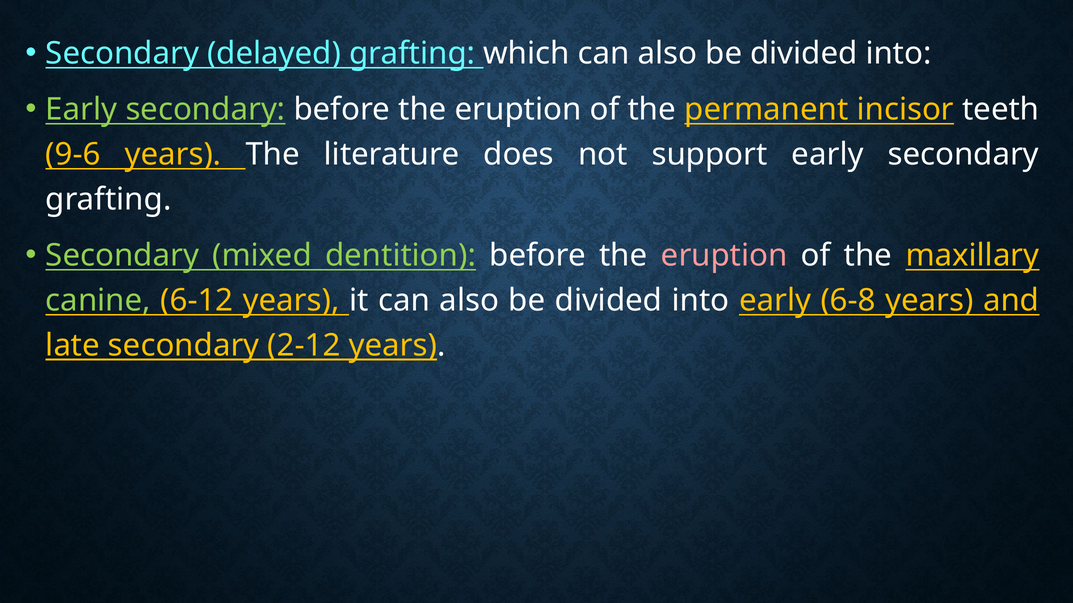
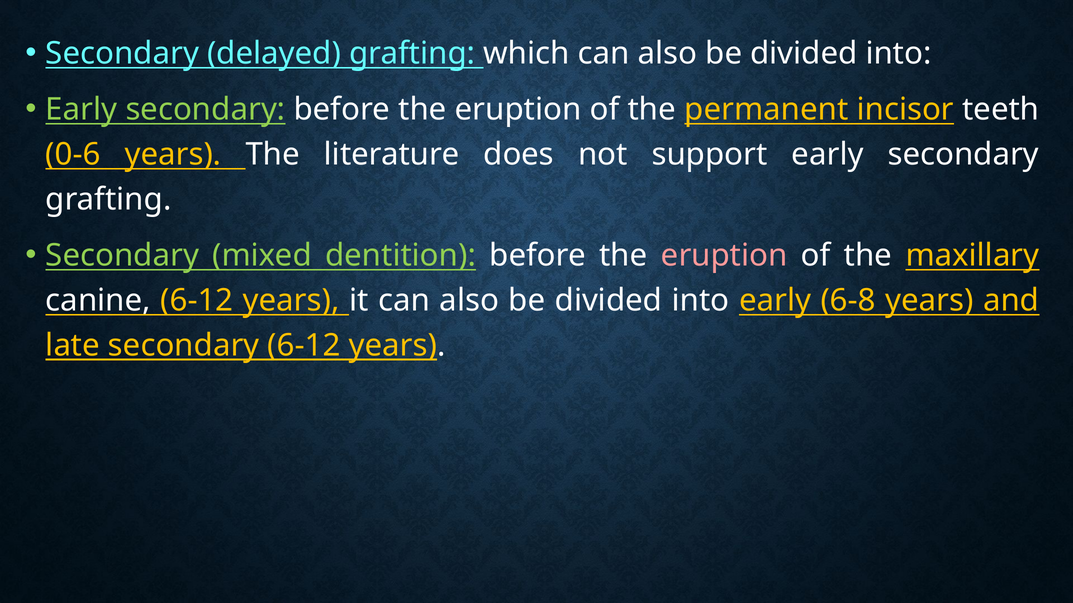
9-6: 9-6 -> 0-6 (73, 155)
canine colour: light green -> white (98, 301)
secondary 2-12: 2-12 -> 6-12 (304, 346)
